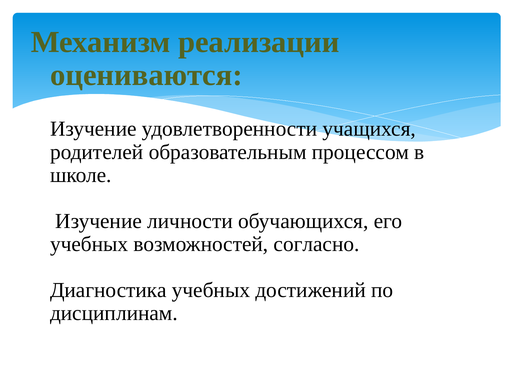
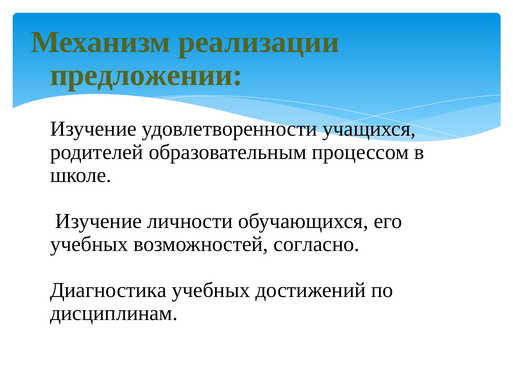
оцениваются: оцениваются -> предложении (146, 75)
